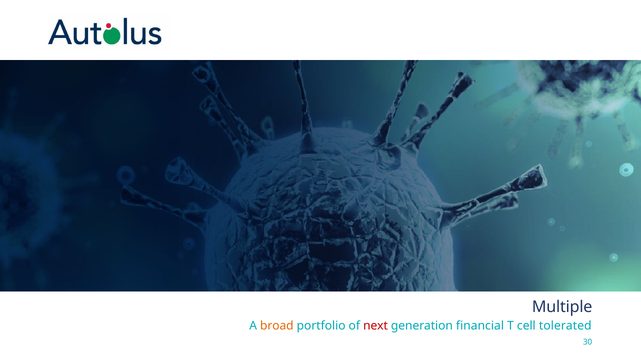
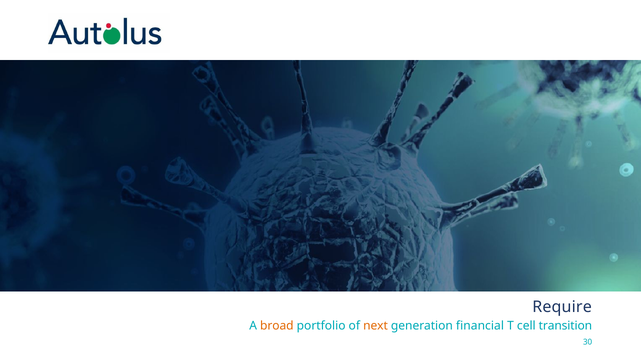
Multiple: Multiple -> Require (562, 307)
next colour: red -> orange (376, 325)
tolerated: tolerated -> transition (565, 325)
